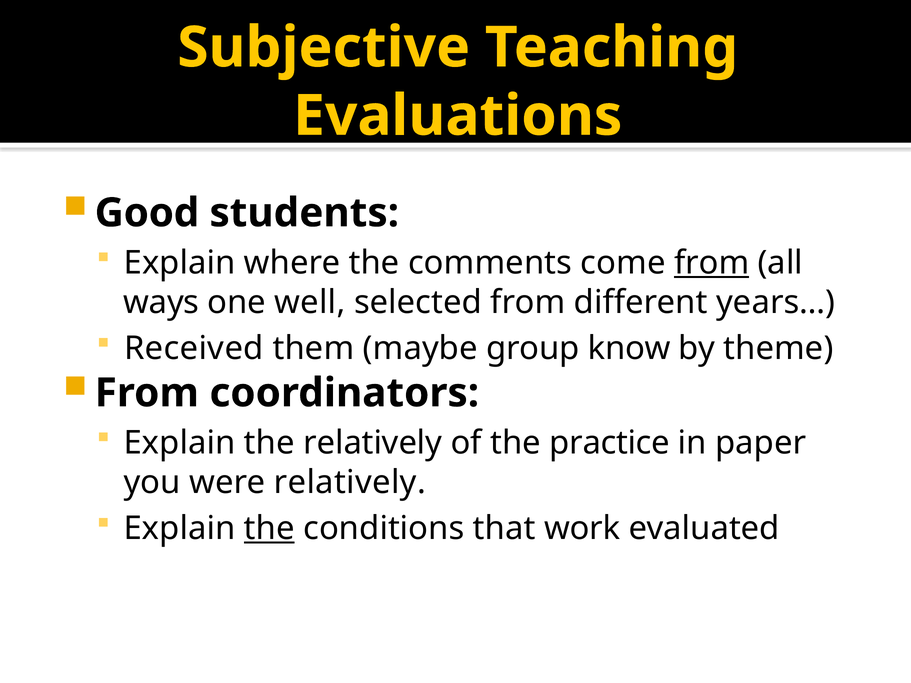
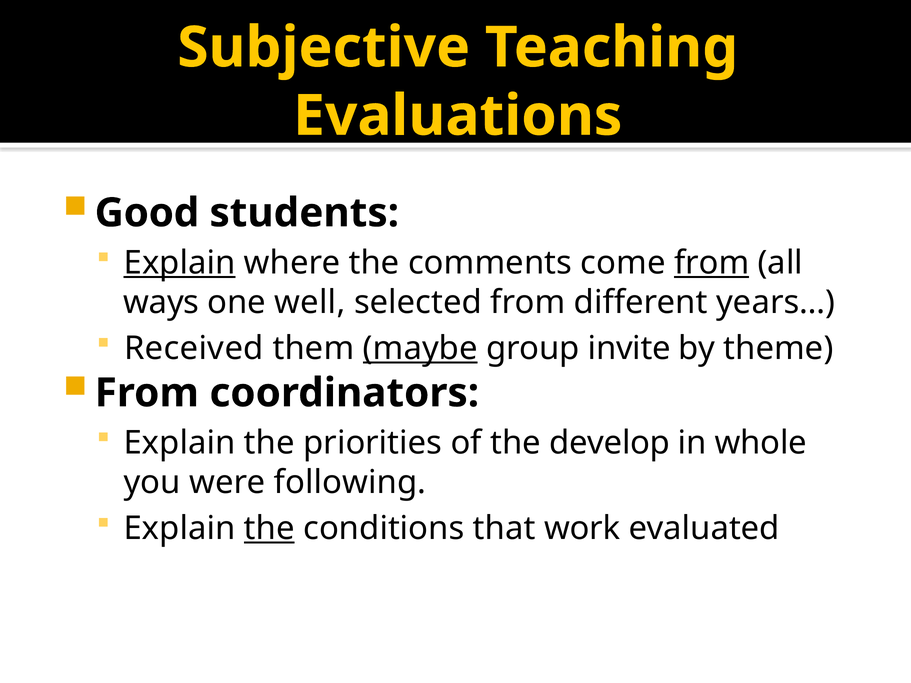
Explain underline: none -> present (180, 263)
maybe underline: none -> present (420, 349)
know: know -> invite (629, 349)
the relatively: relatively -> priorities (373, 443)
practice: practice -> develop (610, 443)
paper: paper -> whole (761, 443)
were relatively: relatively -> following (350, 483)
